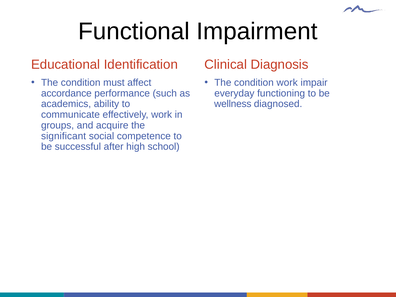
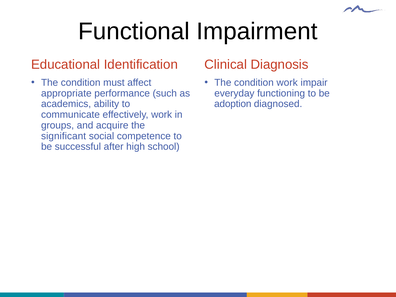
accordance: accordance -> appropriate (66, 93)
wellness: wellness -> adoption (233, 104)
